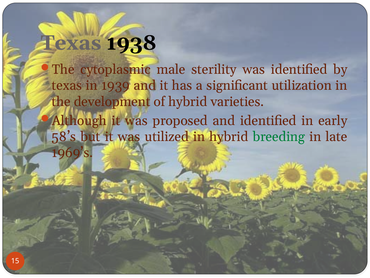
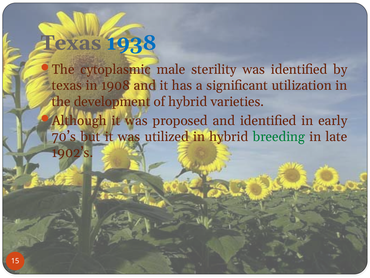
1938 colour: black -> blue (132, 43)
1939: 1939 -> 1908 (116, 85)
58’s: 58’s -> 70’s (64, 136)
1969’s: 1969’s -> 1902’s (72, 152)
